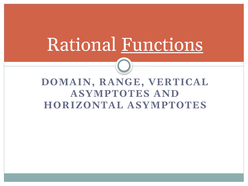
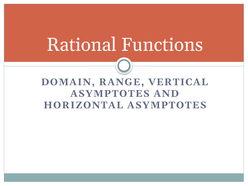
Functions underline: present -> none (162, 45)
